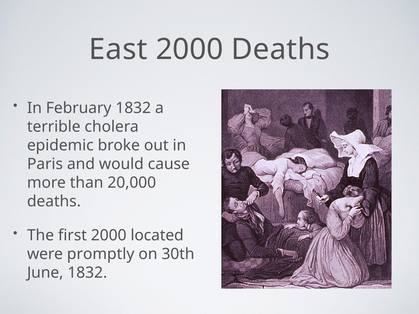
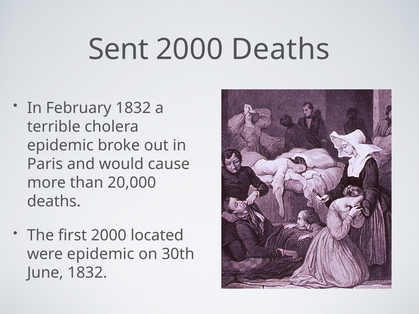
East: East -> Sent (118, 50)
were promptly: promptly -> epidemic (101, 254)
